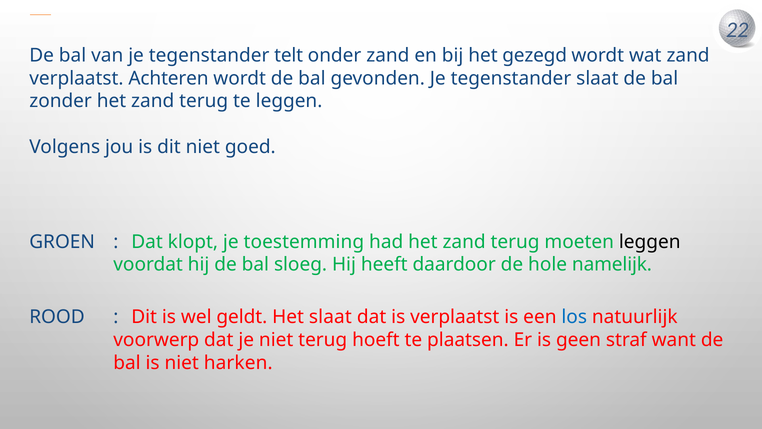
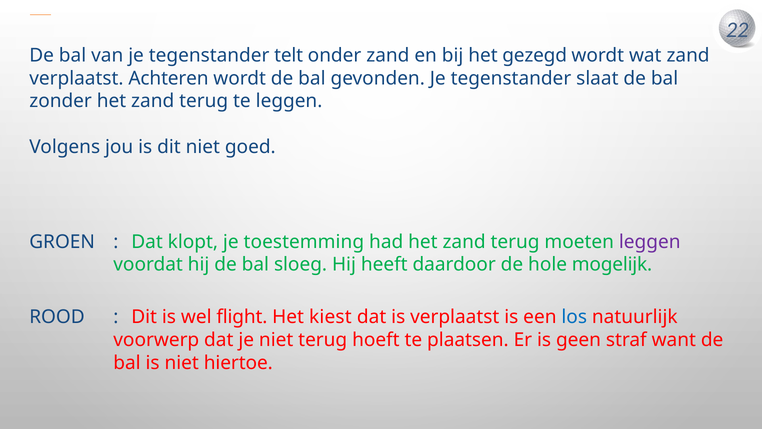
leggen colour: black -> purple (650, 242)
namelijk: namelijk -> mogelijk (612, 264)
geldt: geldt -> flight (242, 317)
Het slaat: slaat -> kiest (330, 317)
harken: harken -> hiertoe (238, 363)
